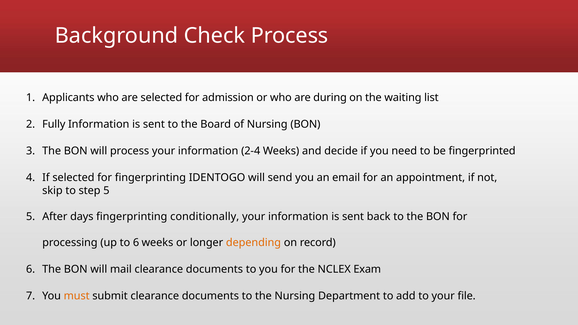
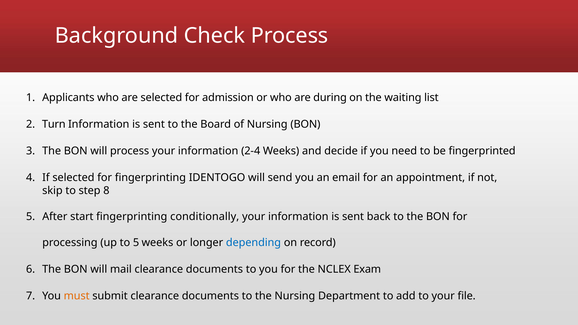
Fully: Fully -> Turn (54, 124)
step 5: 5 -> 8 (106, 191)
days: days -> start (82, 217)
to 6: 6 -> 5 (136, 243)
depending colour: orange -> blue (253, 243)
